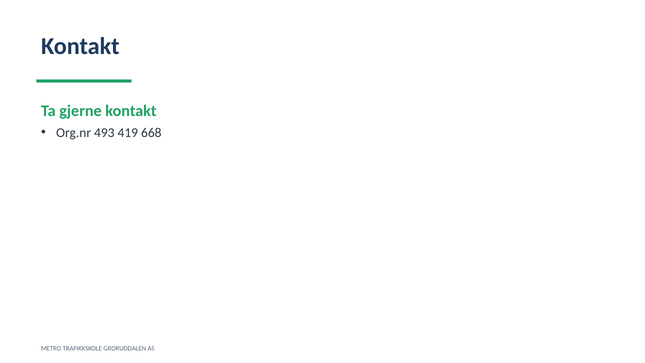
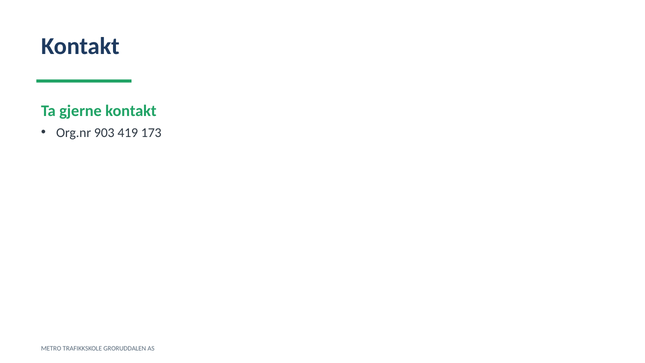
493: 493 -> 903 (104, 133)
668: 668 -> 173 (151, 133)
